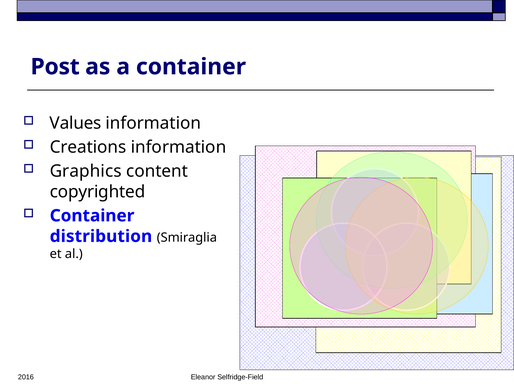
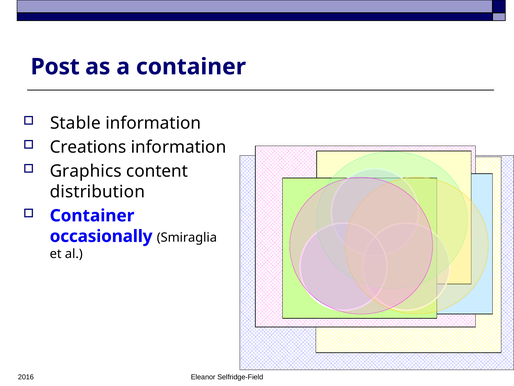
Values: Values -> Stable (75, 123)
copyrighted: copyrighted -> distribution (97, 191)
distribution: distribution -> occasionally (101, 236)
